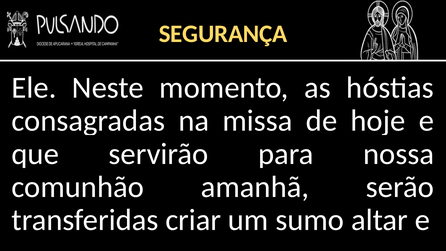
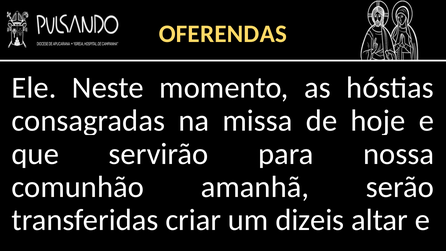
SEGURANÇA: SEGURANÇA -> OFERENDAS (223, 34)
sumo: sumo -> dizeis (310, 220)
